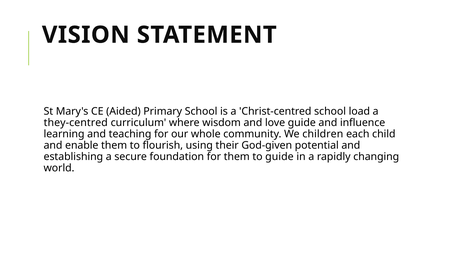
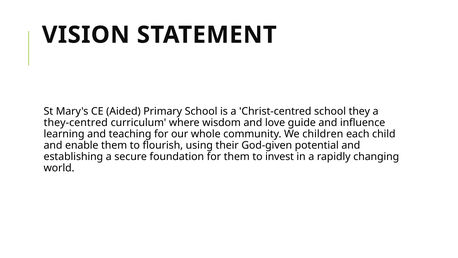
load: load -> they (359, 111)
to guide: guide -> invest (280, 157)
